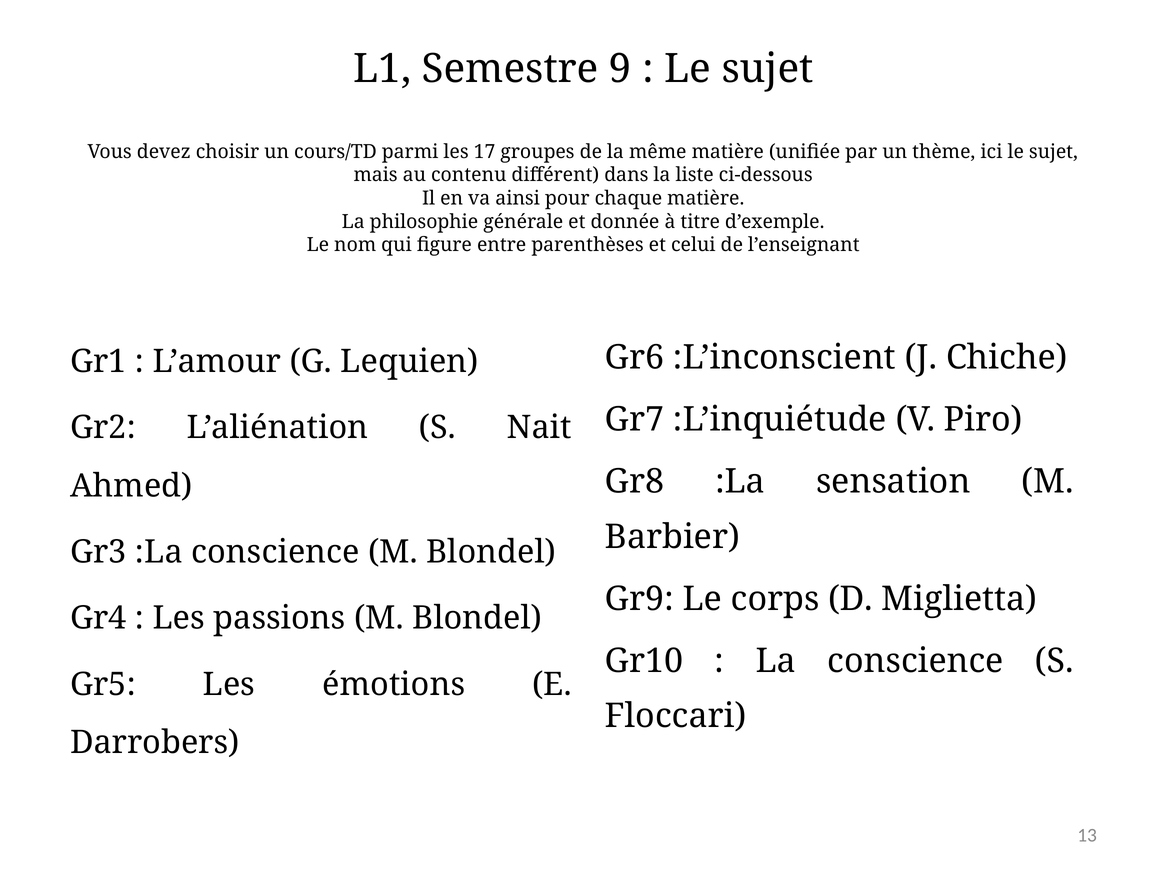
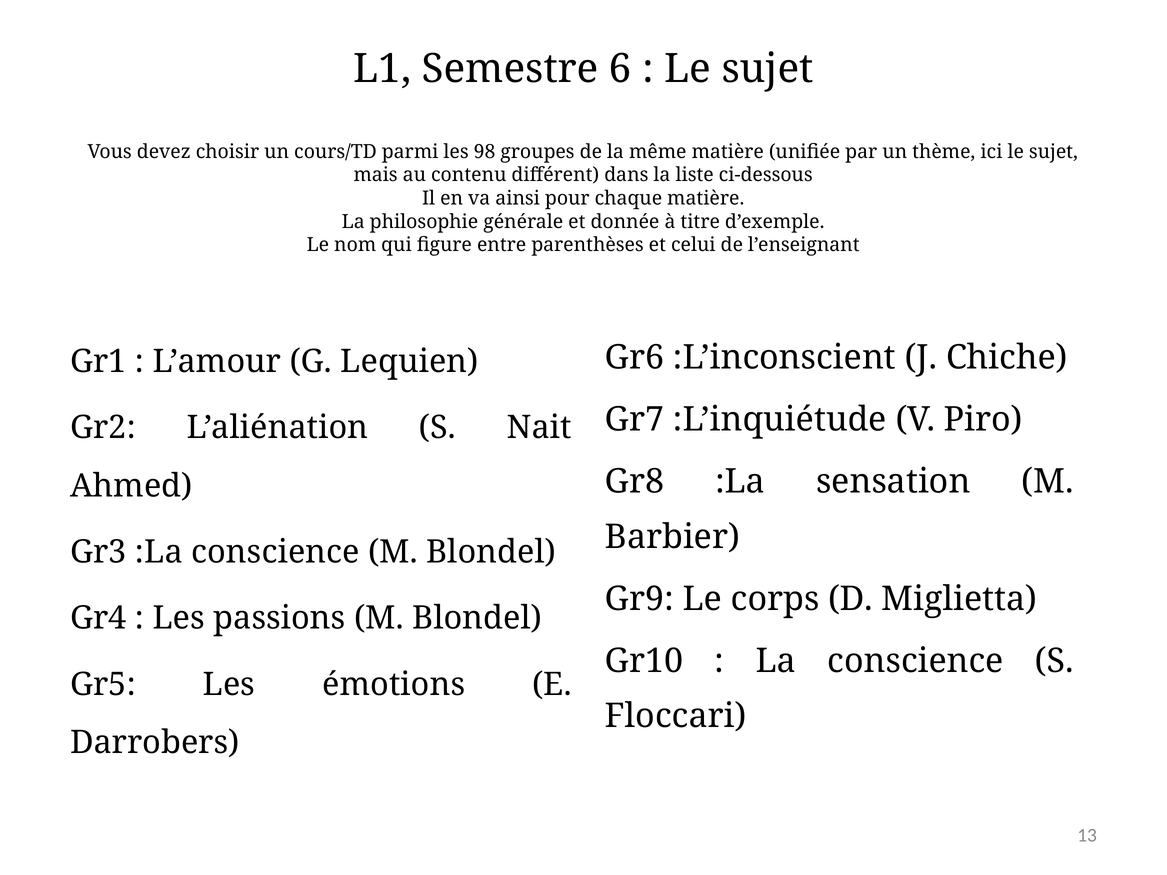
9: 9 -> 6 (620, 69)
17: 17 -> 98 (485, 152)
